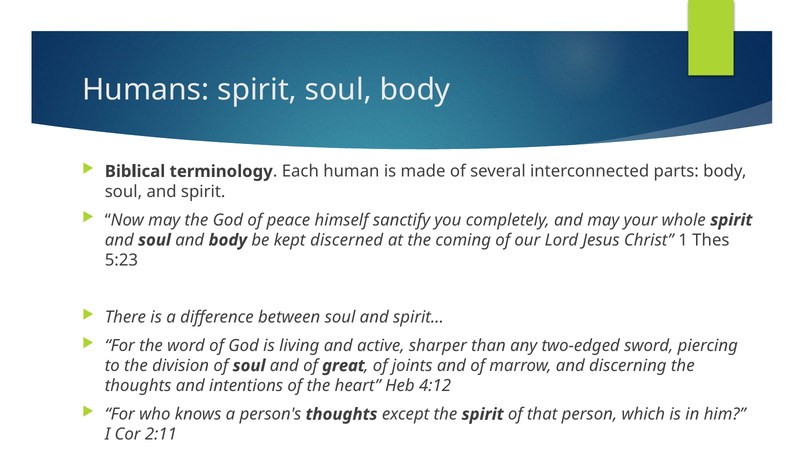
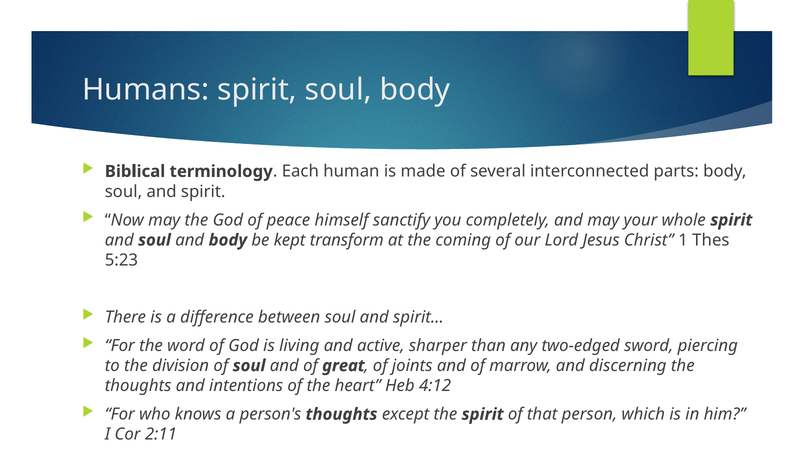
discerned: discerned -> transform (347, 240)
